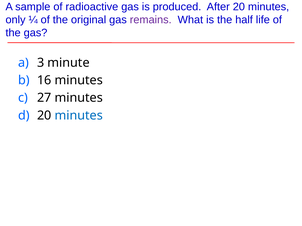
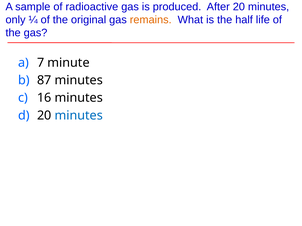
remains colour: purple -> orange (151, 20)
3: 3 -> 7 (41, 63)
16: 16 -> 87 (44, 80)
27: 27 -> 16 (44, 98)
